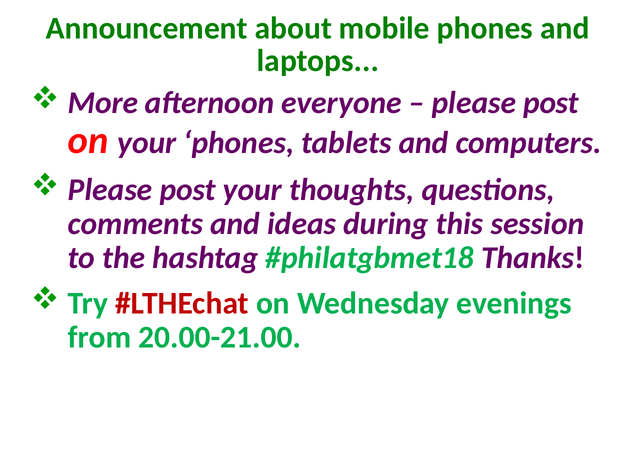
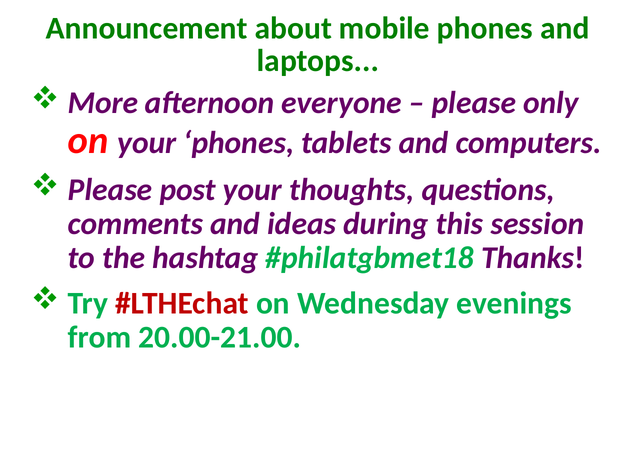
post: post -> only (551, 103)
